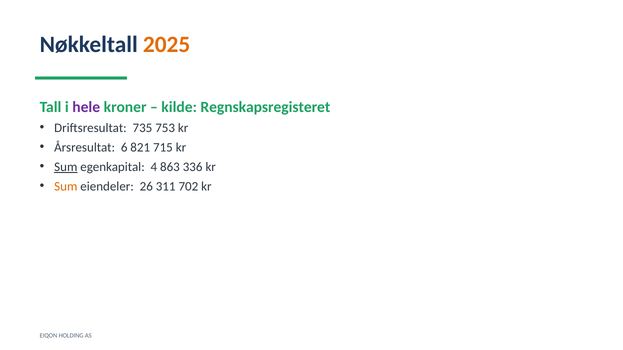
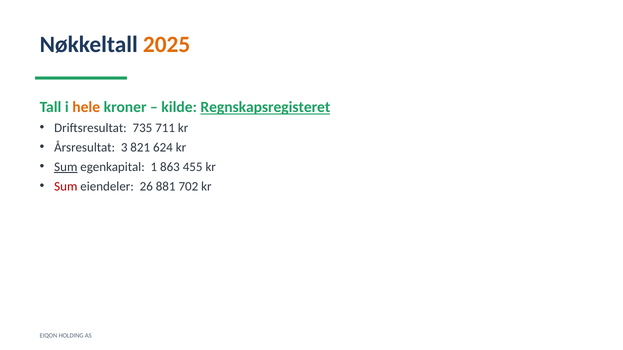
hele colour: purple -> orange (86, 107)
Regnskapsregisteret underline: none -> present (265, 107)
753: 753 -> 711 (165, 128)
6: 6 -> 3 (124, 148)
715: 715 -> 624 (163, 148)
4: 4 -> 1 (154, 167)
336: 336 -> 455 (193, 167)
Sum colour: orange -> red (66, 187)
311: 311 -> 881 (166, 187)
